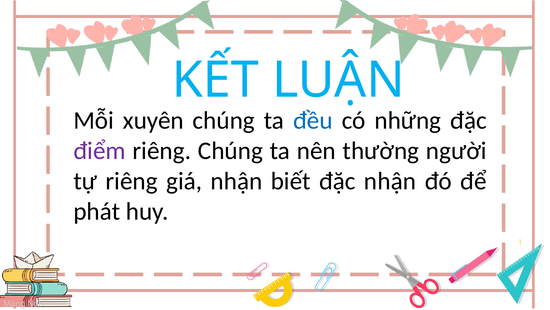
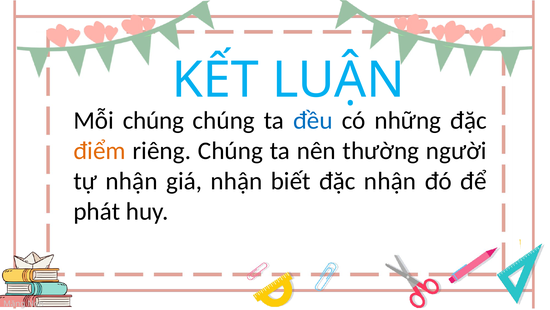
Mỗi xuyên: xuyên -> chúng (153, 120)
điểm colour: purple -> orange (100, 150)
tự riêng: riêng -> nhận (132, 181)
